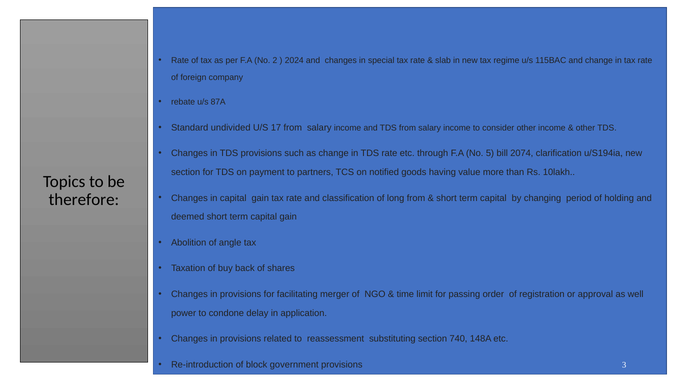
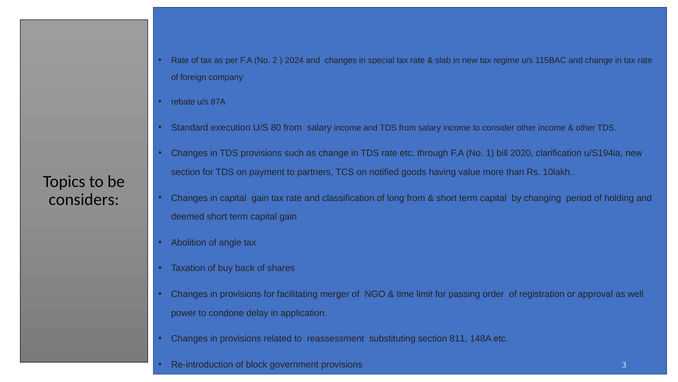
undivided: undivided -> execution (231, 127)
17: 17 -> 80 (276, 127)
5: 5 -> 1 (490, 153)
2074: 2074 -> 2020 (522, 153)
therefore: therefore -> considers (84, 200)
740: 740 -> 811 (458, 338)
